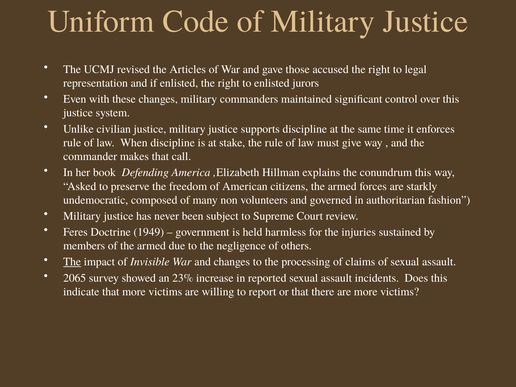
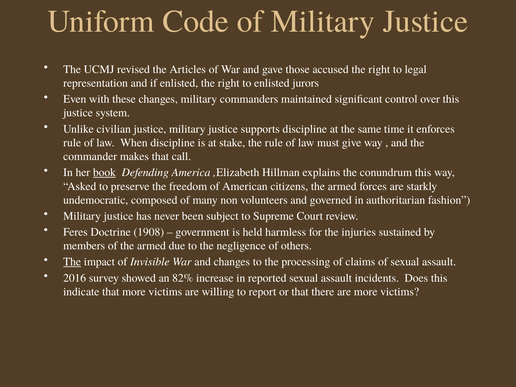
book underline: none -> present (104, 172)
1949: 1949 -> 1908 (149, 232)
2065: 2065 -> 2016 (75, 278)
23%: 23% -> 82% (183, 278)
